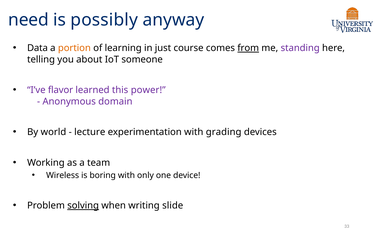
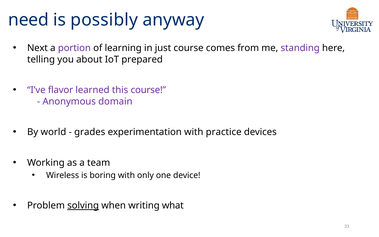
Data: Data -> Next (37, 48)
portion colour: orange -> purple (74, 48)
from underline: present -> none (248, 48)
someone: someone -> prepared (142, 59)
this power: power -> course (148, 90)
lecture: lecture -> grades (90, 132)
grading: grading -> practice (224, 132)
slide: slide -> what (173, 205)
